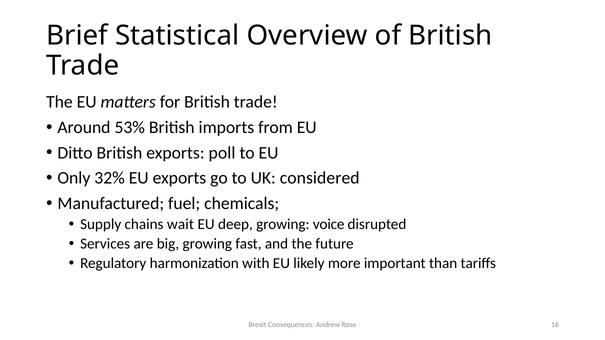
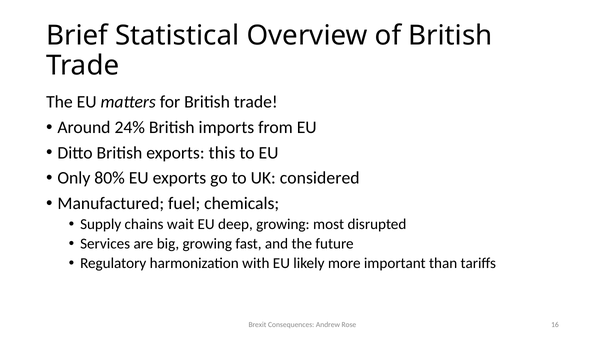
53%: 53% -> 24% (130, 128)
poll: poll -> this (222, 153)
32%: 32% -> 80% (110, 178)
voice: voice -> most (329, 224)
